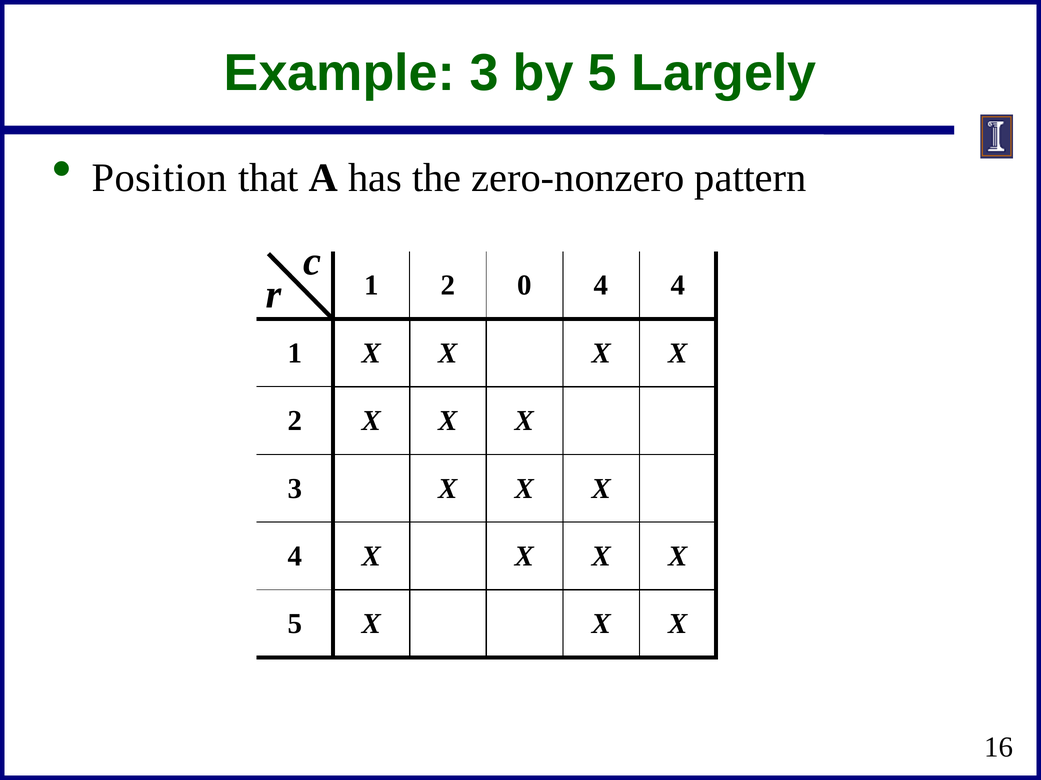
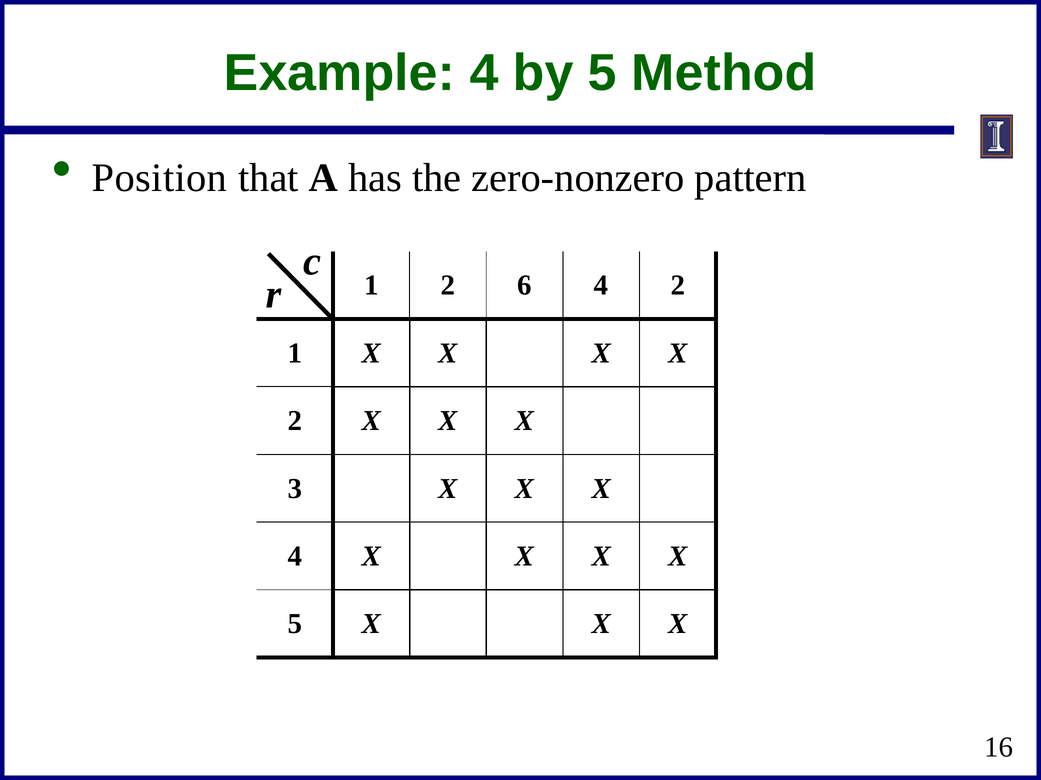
Example 3: 3 -> 4 (484, 73)
Largely: Largely -> Method (724, 73)
0: 0 -> 6 (525, 286)
4 4: 4 -> 2 (678, 286)
